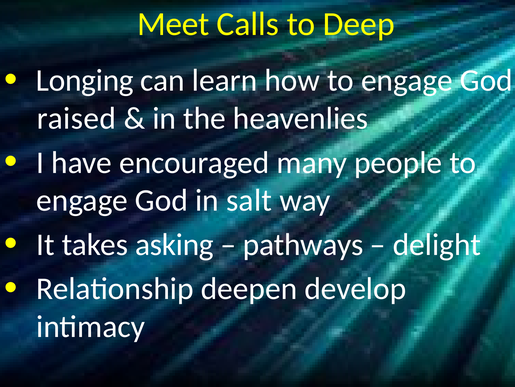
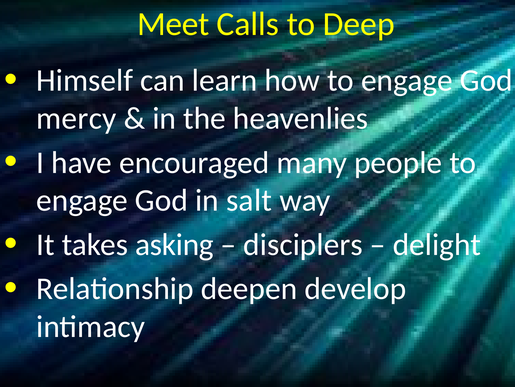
Longing: Longing -> Himself (85, 80)
raised: raised -> mercy (76, 118)
pathways: pathways -> disciplers (303, 244)
